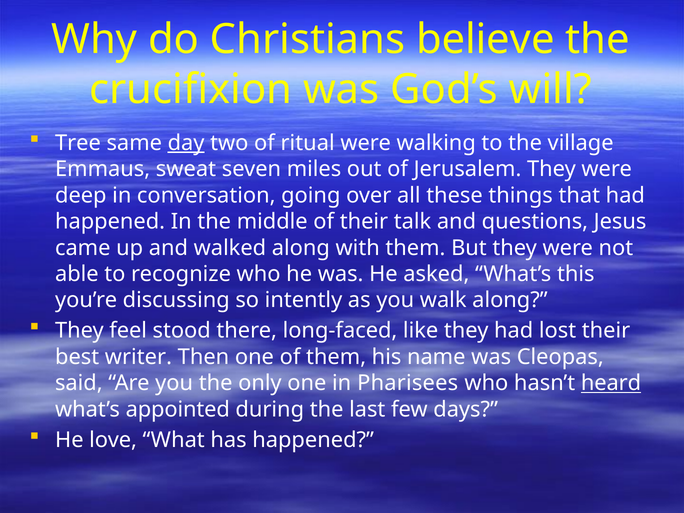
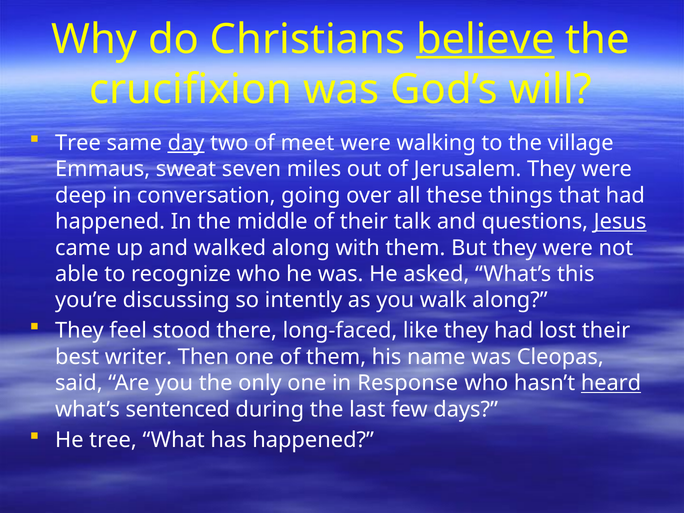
believe underline: none -> present (485, 39)
ritual: ritual -> meet (308, 143)
Jesus underline: none -> present (620, 222)
Pharisees: Pharisees -> Response (408, 383)
appointed: appointed -> sentenced (178, 409)
He love: love -> tree (113, 440)
